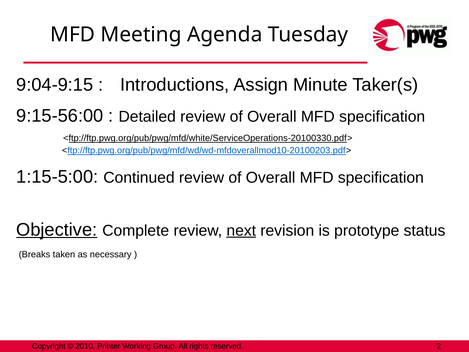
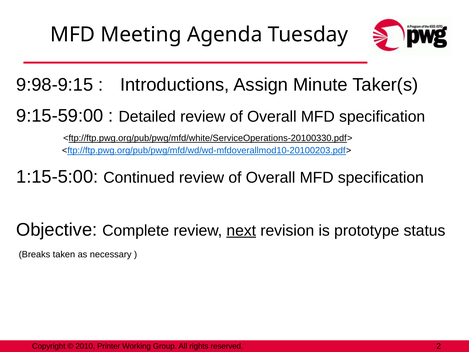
9:04-9:15: 9:04-9:15 -> 9:98-9:15 (55, 85)
9:15-56:00: 9:15-56:00 -> 9:15-59:00 (60, 116)
Objective underline: present -> none (57, 230)
